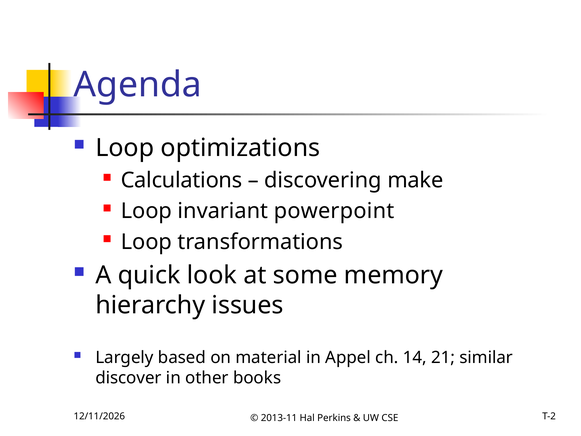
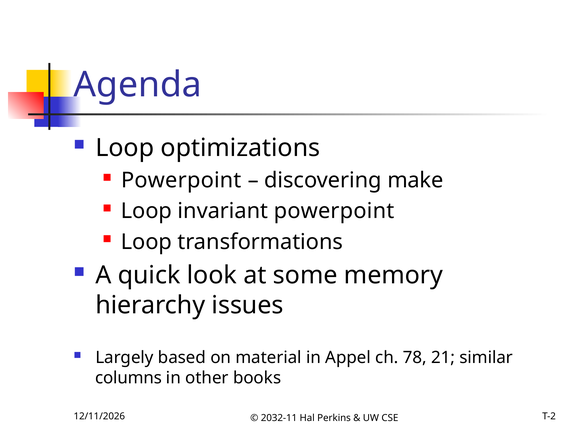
Calculations: Calculations -> Powerpoint (181, 180)
14: 14 -> 78 (415, 357)
discover: discover -> columns (129, 378)
2013-11: 2013-11 -> 2032-11 (279, 418)
